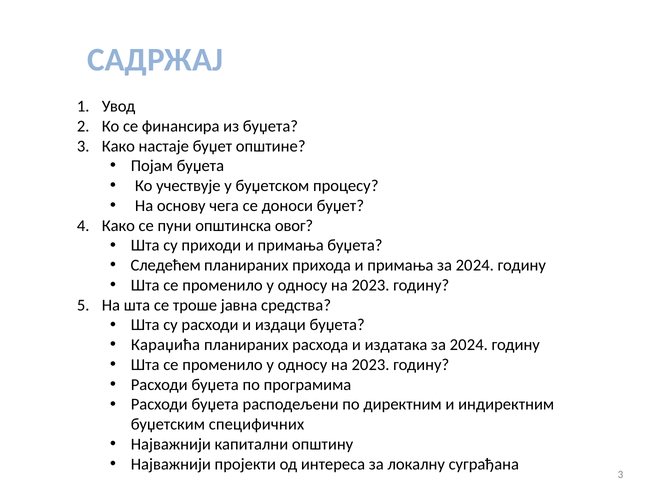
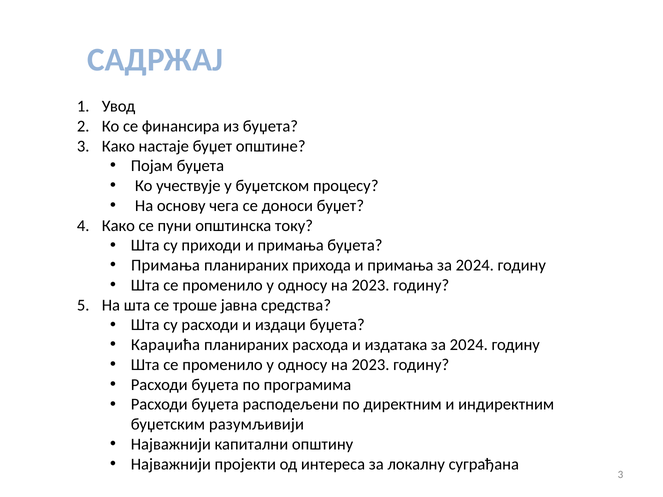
овог: овог -> току (294, 226)
Следећем: Следећем -> Примања (165, 265)
специфичних: специфичних -> разумљивији (256, 425)
